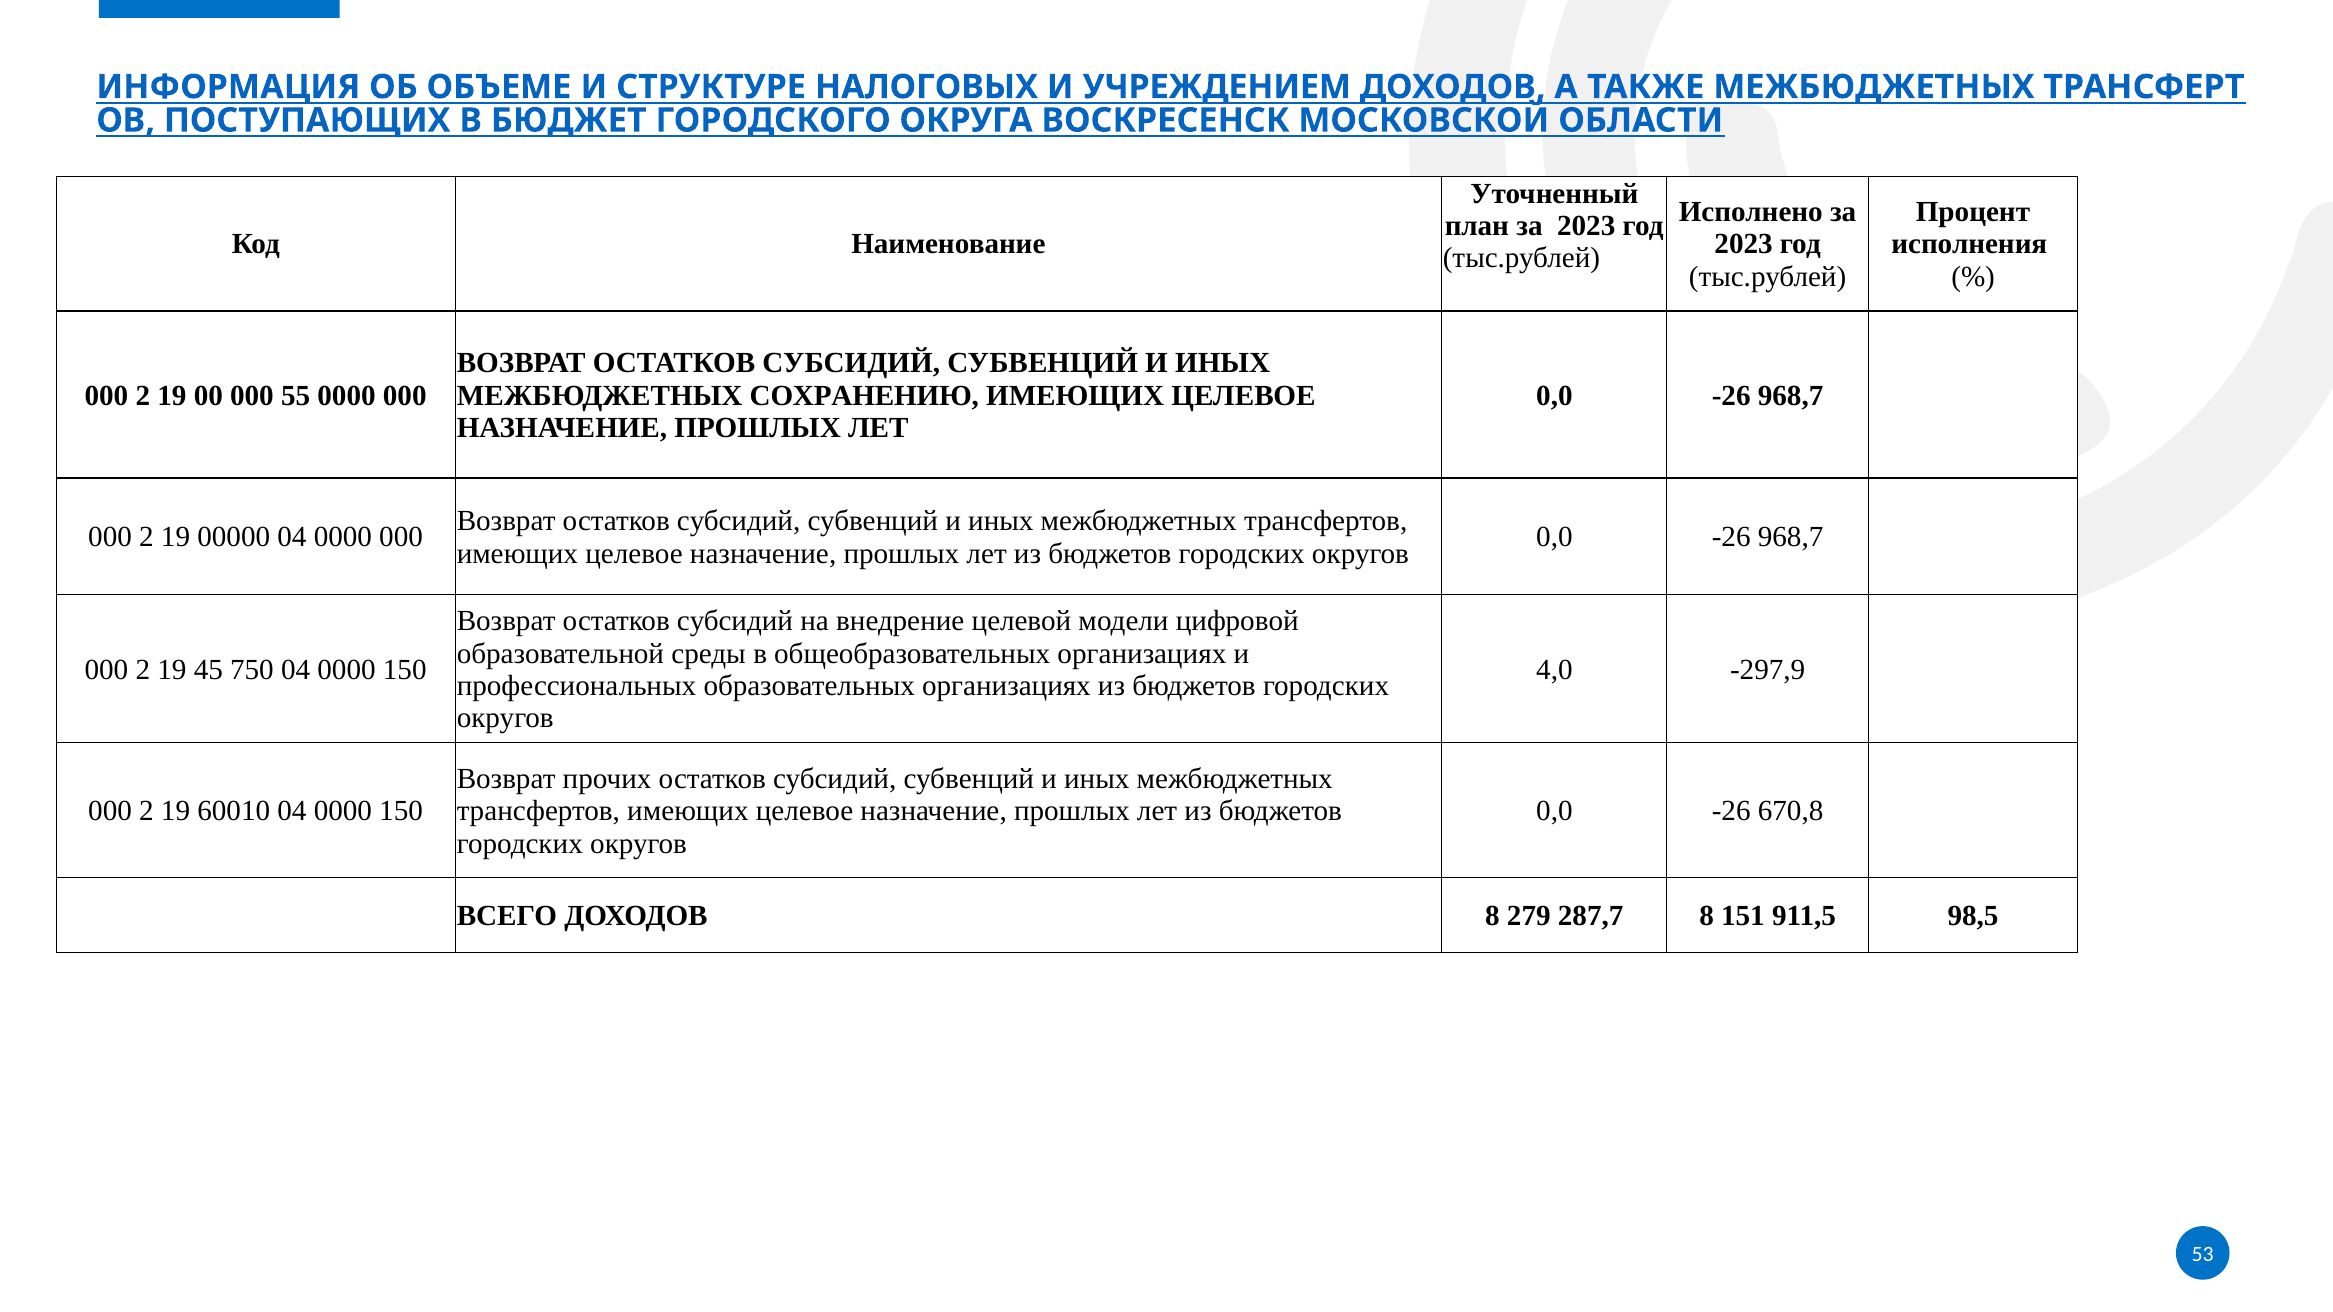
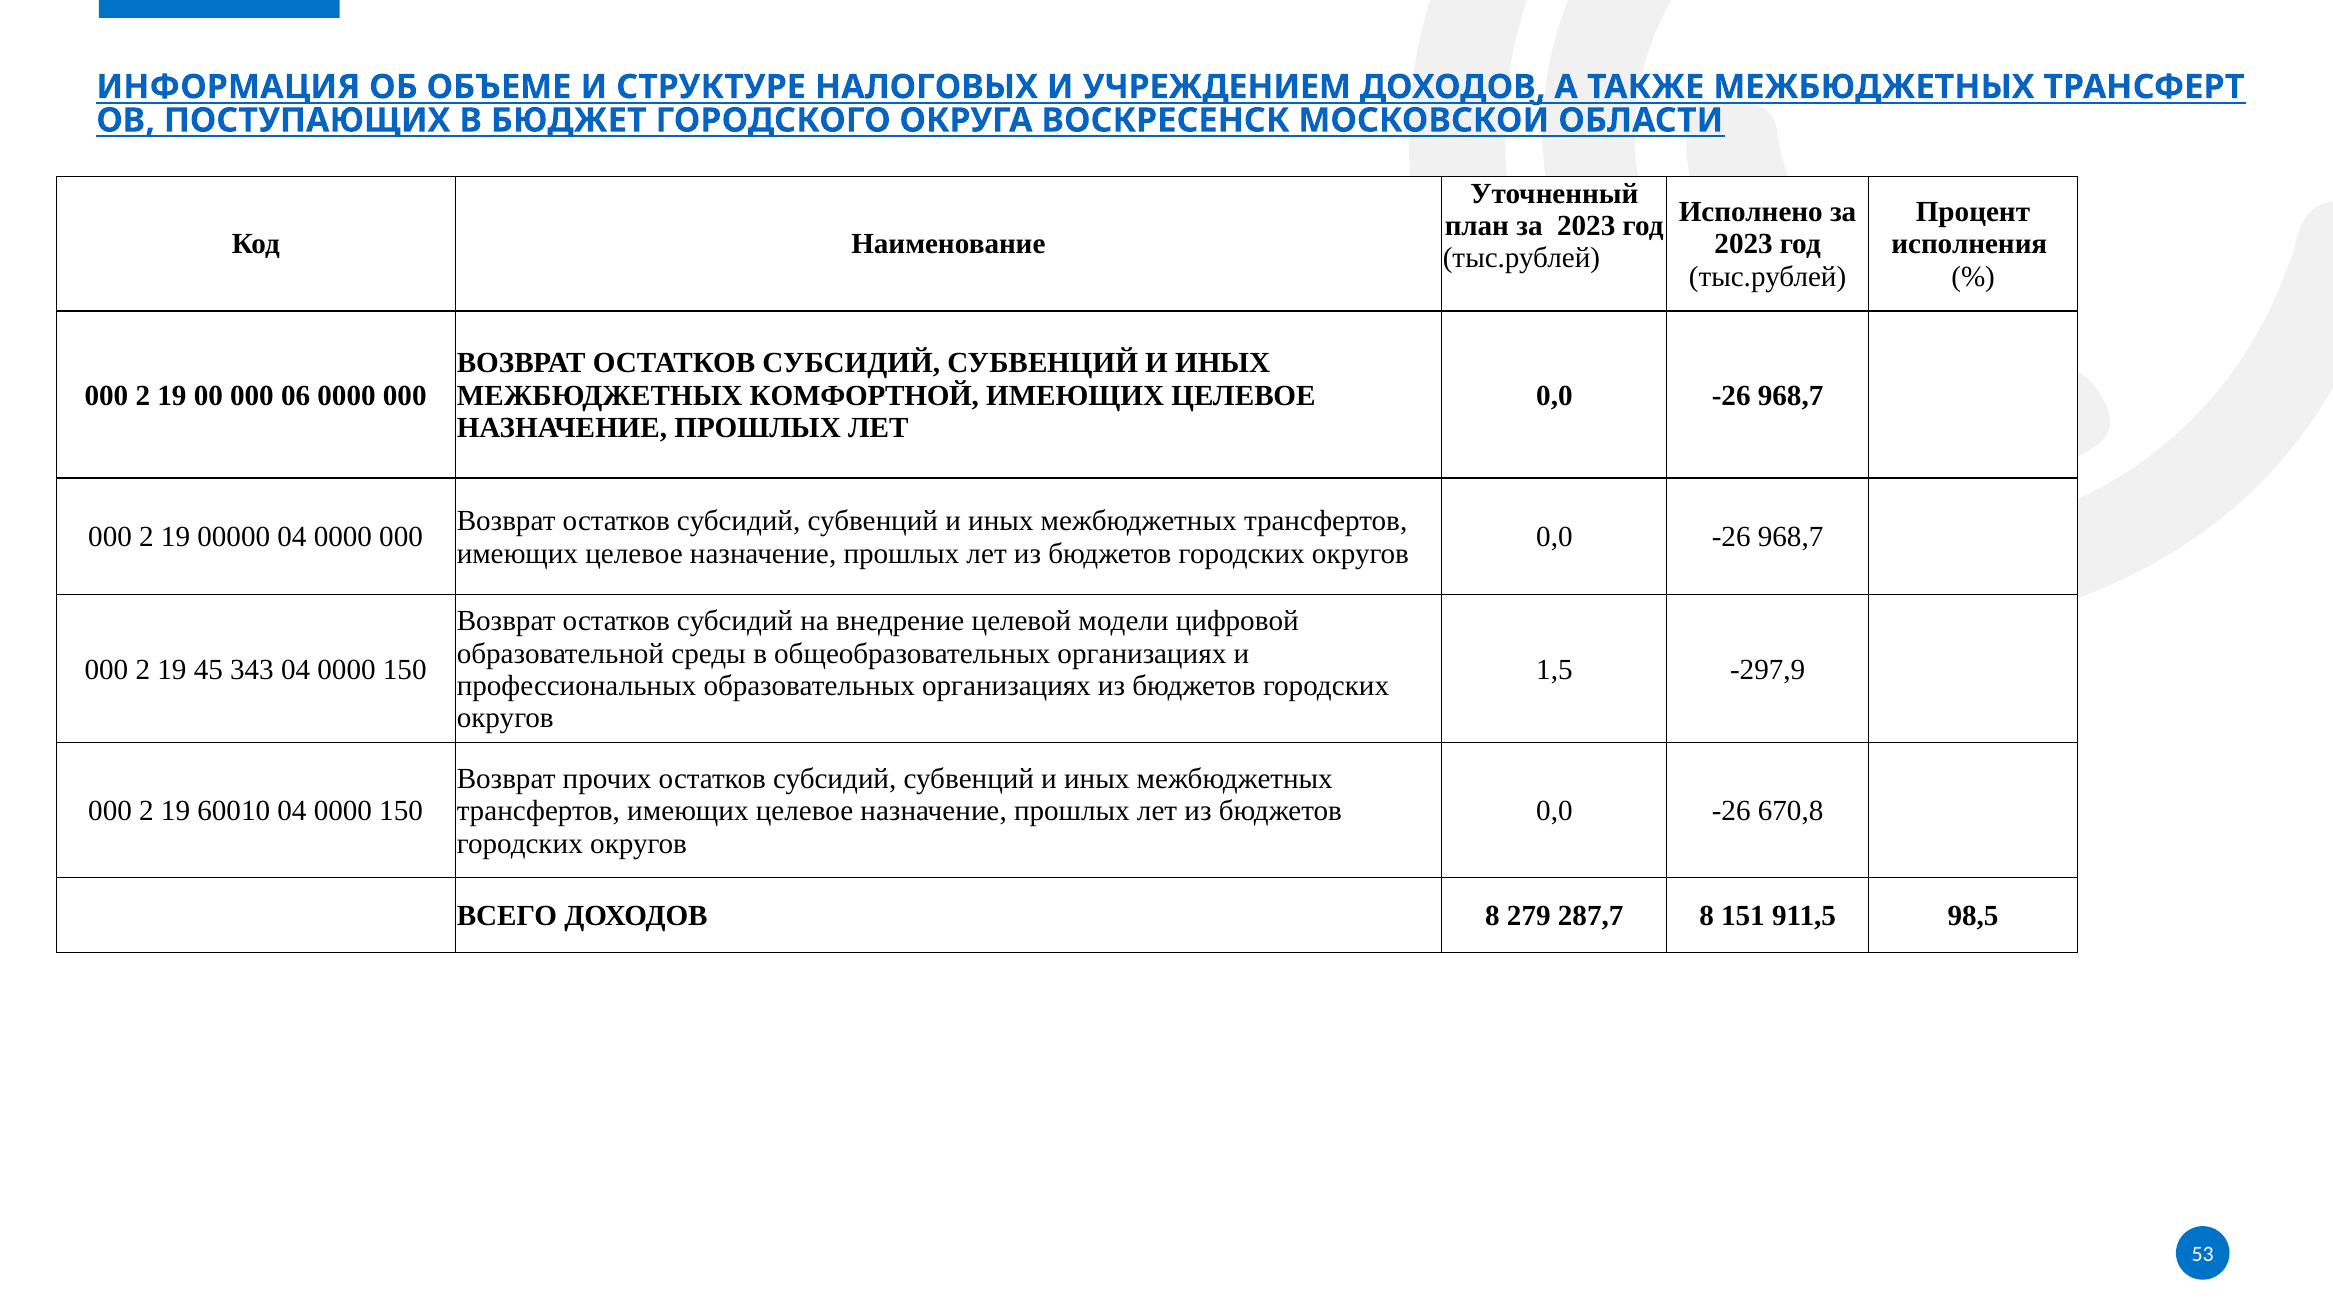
55: 55 -> 06 (296, 396)
СОХРАНЕНИЮ: СОХРАНЕНИЮ -> КОМФОРТНОЙ (864, 396)
750: 750 -> 343 (252, 670)
4,0: 4,0 -> 1,5 (1554, 670)
